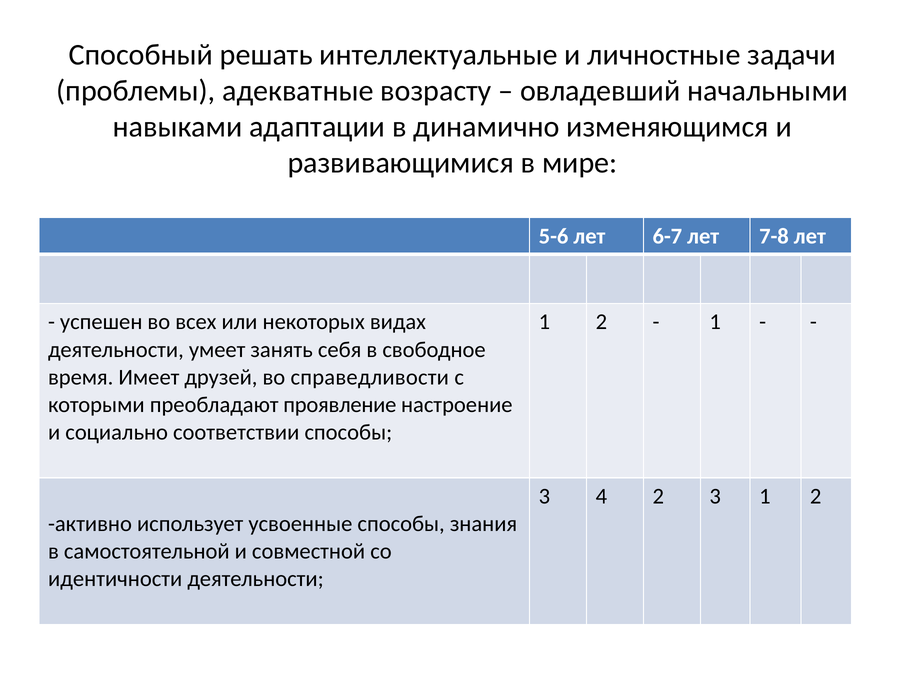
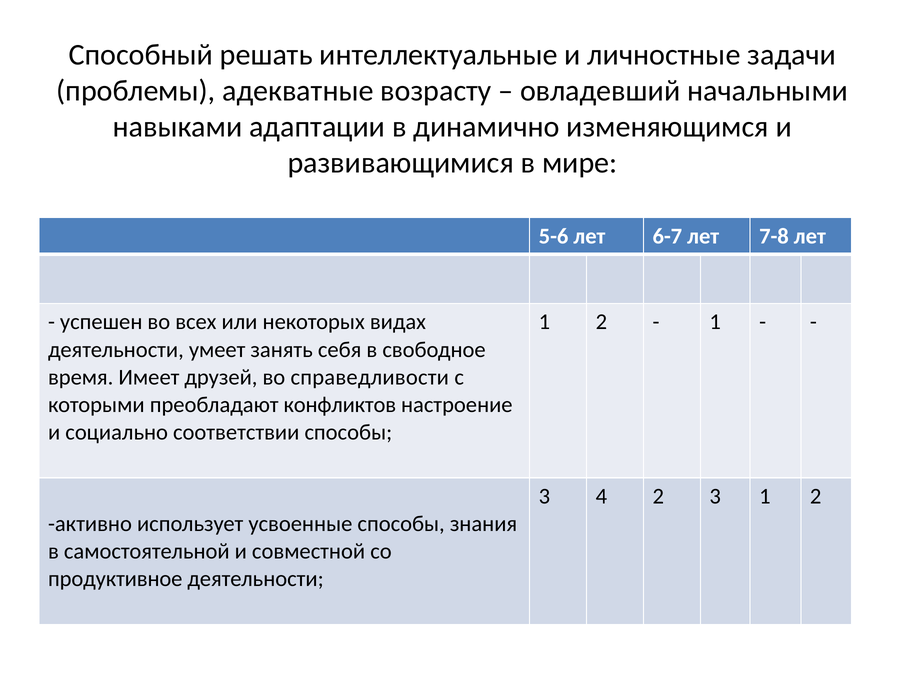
проявление: проявление -> конфликтов (340, 405)
идентичности: идентичности -> продуктивное (115, 579)
